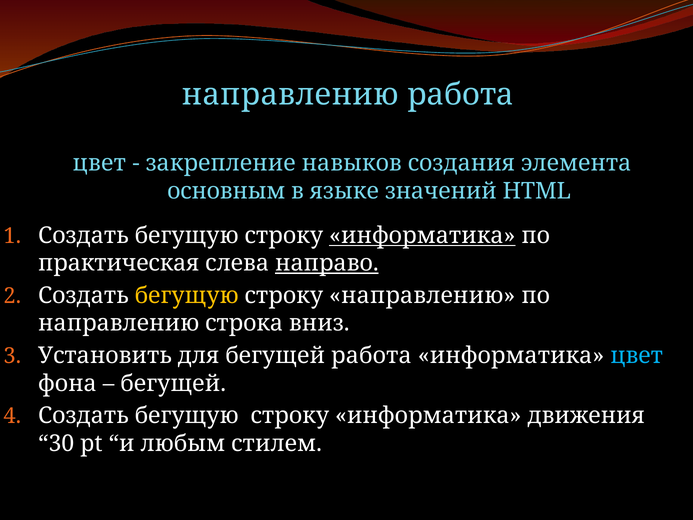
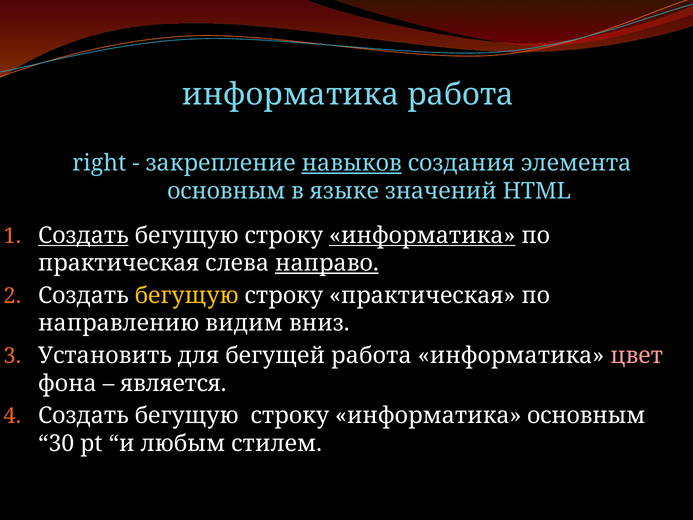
направлению: направлению -> информатика (290, 94)
цвет: цвет -> right (99, 163)
навыков underline: none -> present (352, 163)
Создать underline: none -> present (83, 235)
строку направлению: направлению -> практическая (422, 295)
строка: строка -> видим (244, 323)
цвет colour: light blue -> pink (637, 356)
бегущей: бегущей -> является (173, 383)
информатика движения: движения -> основным (586, 416)
